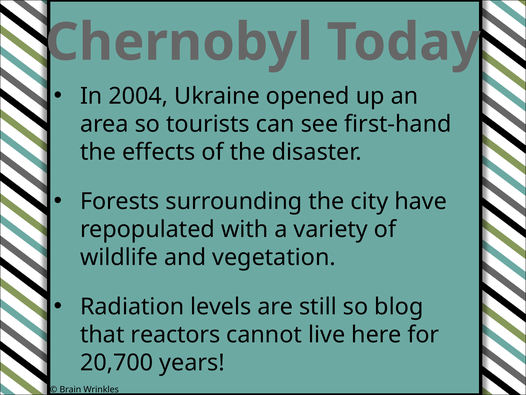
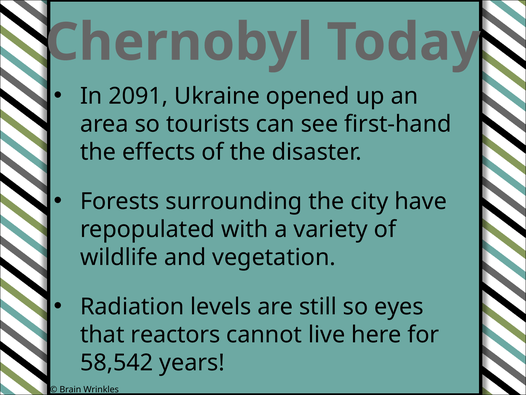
2004: 2004 -> 2091 (138, 96)
blog: blog -> eyes (399, 306)
20,700: 20,700 -> 58,542 (117, 362)
